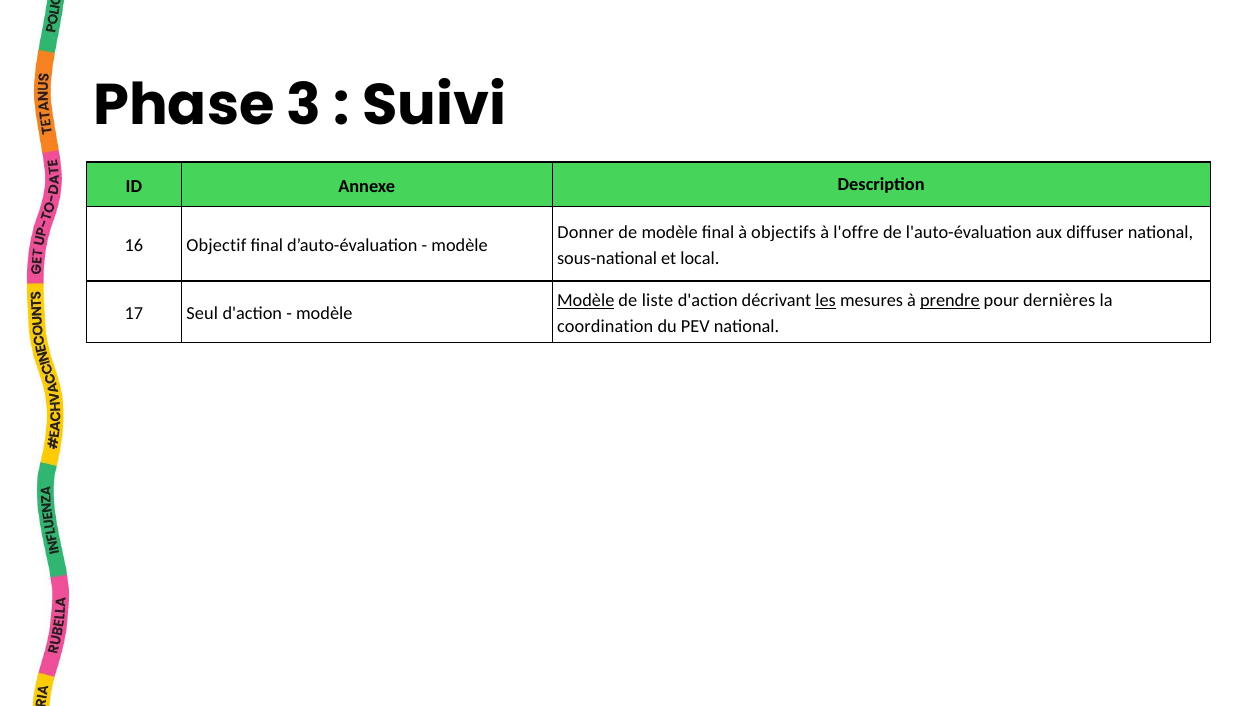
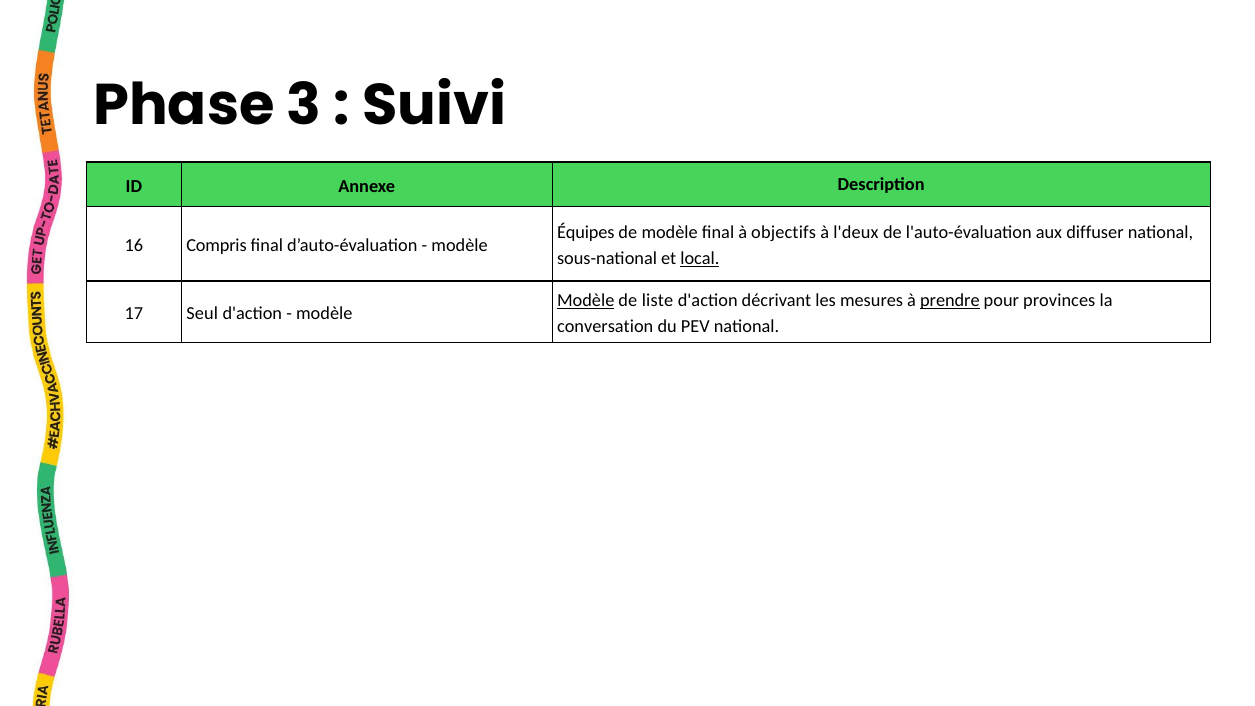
Donner: Donner -> Équipes (586, 233)
l'offre: l'offre -> l'deux (856, 233)
Objectif: Objectif -> Compris (216, 246)
local underline: none -> present (700, 258)
les underline: present -> none (826, 301)
dernières: dernières -> provinces (1059, 301)
coordination: coordination -> conversation (605, 326)
